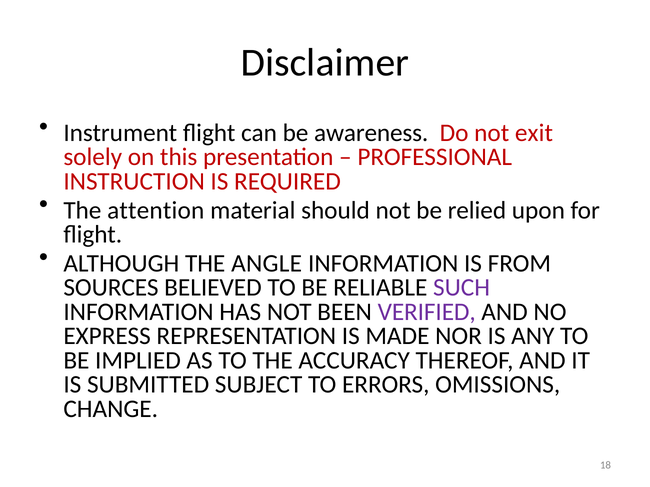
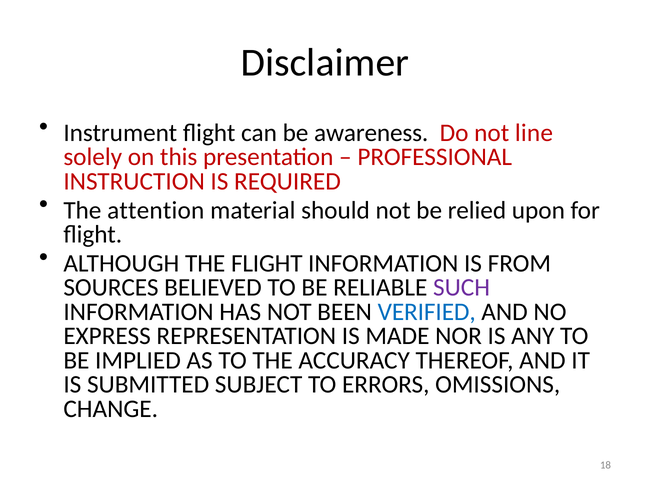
exit: exit -> line (534, 133)
THE ANGLE: ANGLE -> FLIGHT (267, 264)
VERIFIED colour: purple -> blue (427, 312)
